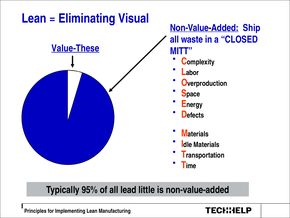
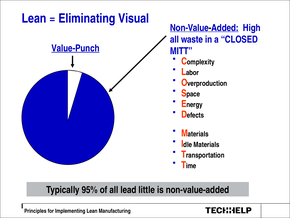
Ship: Ship -> High (252, 28)
Value-These: Value-These -> Value-Punch (75, 48)
